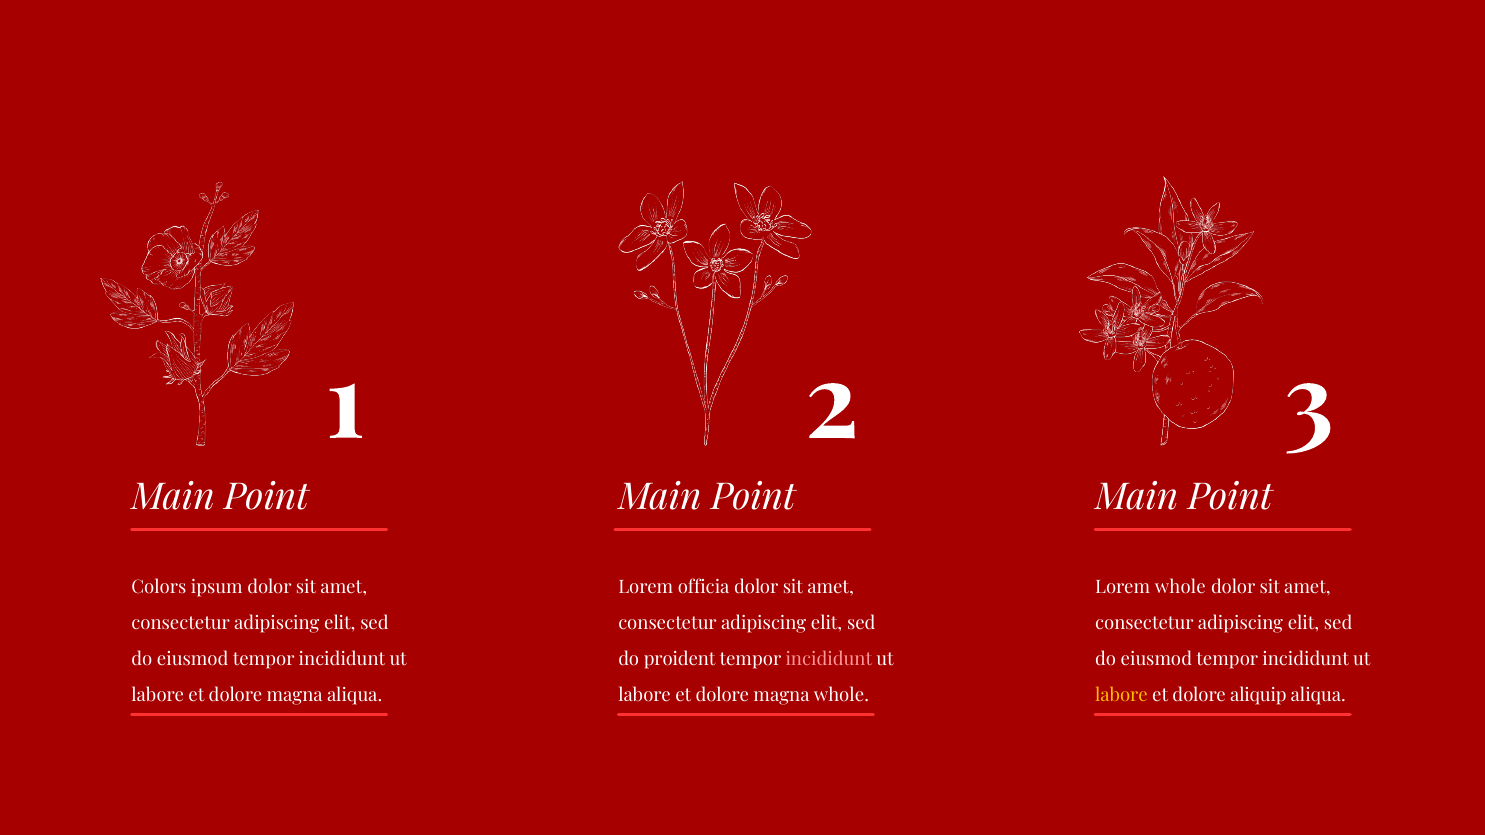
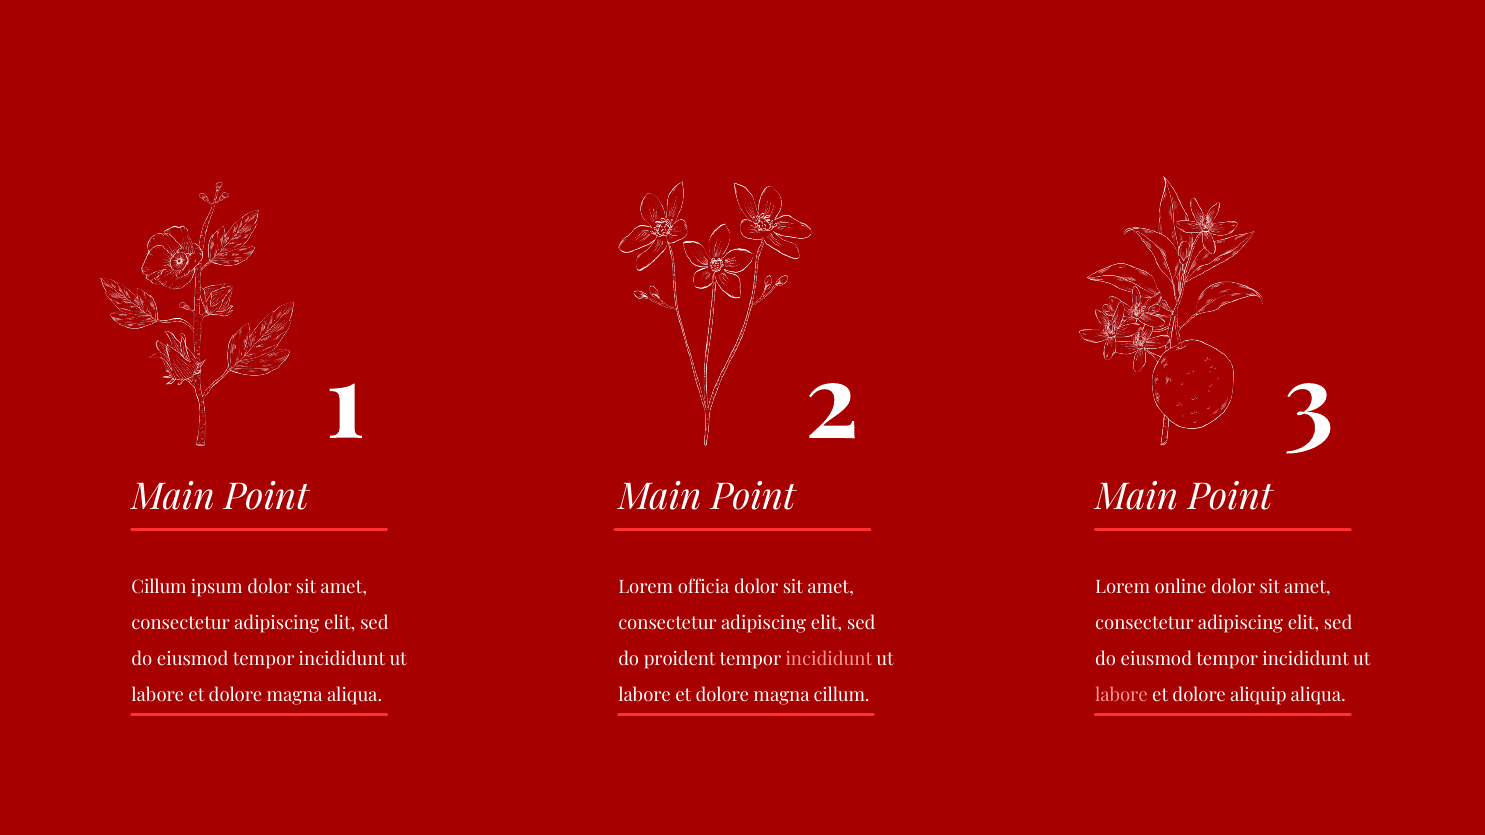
Colors: Colors -> Cillum (159, 588)
Lorem whole: whole -> online (1181, 588)
magna whole: whole -> cillum (842, 696)
labore colour: yellow -> pink (1121, 696)
